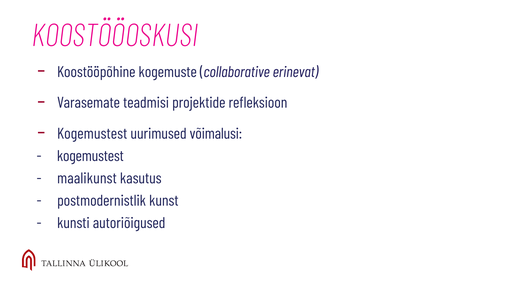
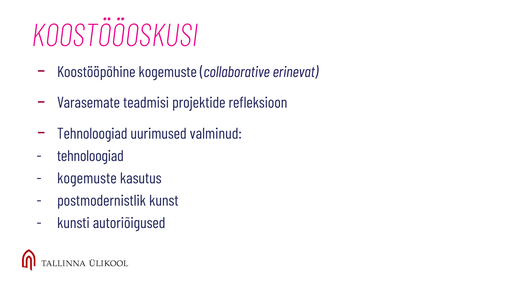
Kogemustest: Kogemustest -> Tehnoloogiad (92, 134)
võimalusi: võimalusi -> valminud (216, 134)
kogemustest: kogemustest -> tehnoloogiad (90, 156)
maalikunst: maalikunst -> kogemuste (87, 178)
